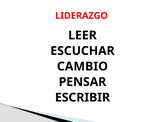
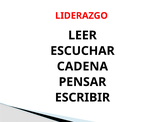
CAMBIO: CAMBIO -> CADENA (82, 67)
